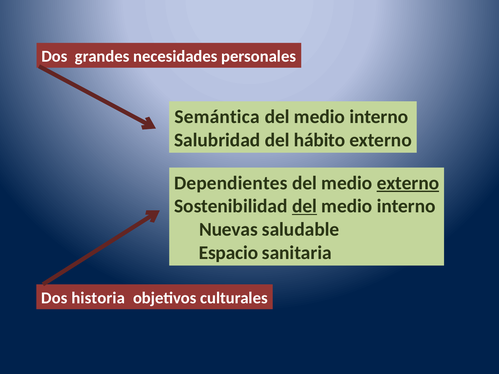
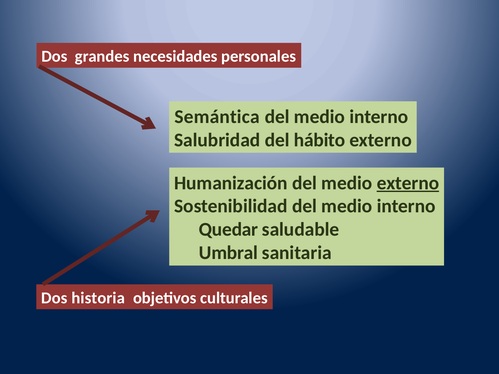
Dependientes: Dependientes -> Humanización (231, 183)
del underline: present -> none (304, 206)
Nuevas: Nuevas -> Quedar (228, 230)
Espacio: Espacio -> Umbral (228, 253)
